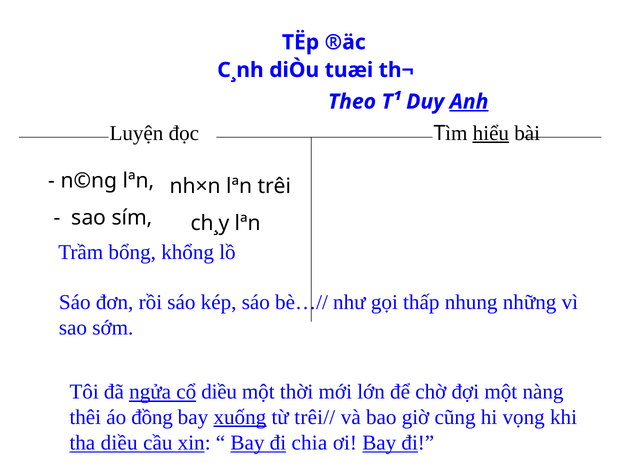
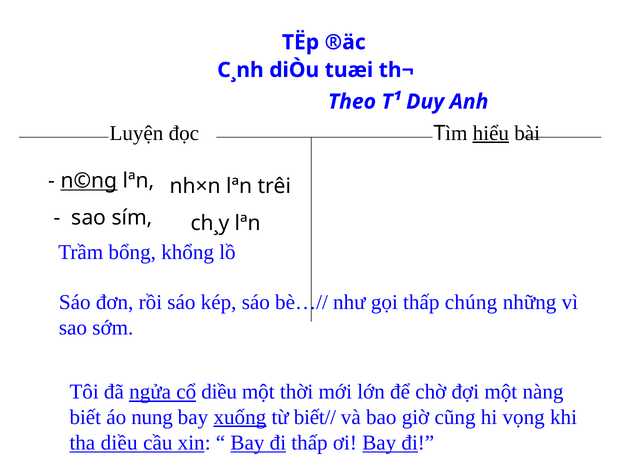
Anh underline: present -> none (469, 102)
n©ng underline: none -> present (89, 181)
nhung: nhung -> chúng (471, 302)
thêi: thêi -> biết (85, 417)
đồng: đồng -> nung (152, 417)
trêi//: trêi// -> biết// (315, 417)
đi chia: chia -> thấp (310, 442)
